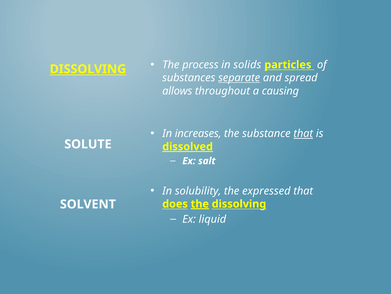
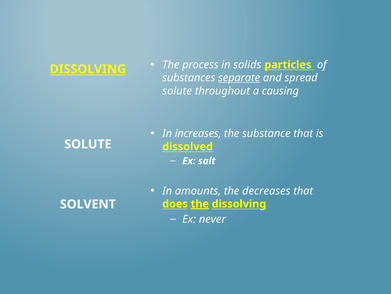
allows: allows -> solute (177, 91)
that underline: present -> none (303, 133)
dissolved underline: present -> none (188, 146)
solubility: solubility -> amounts (198, 190)
expressed: expressed -> decreases (266, 190)
liquid: liquid -> never (212, 219)
